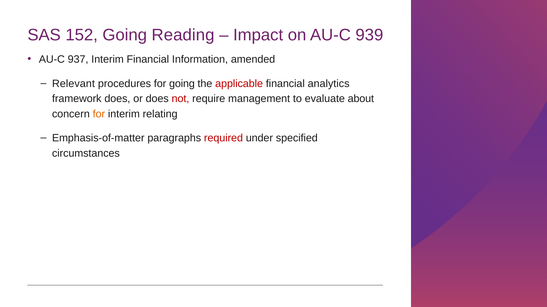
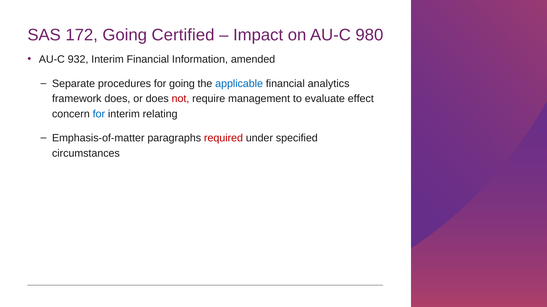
152: 152 -> 172 (82, 35)
Reading: Reading -> Certified (183, 35)
939: 939 -> 980 (369, 35)
937: 937 -> 932 (78, 59)
Relevant: Relevant -> Separate (74, 84)
applicable colour: red -> blue (239, 84)
about: about -> effect (361, 99)
for colour: orange -> blue (99, 114)
